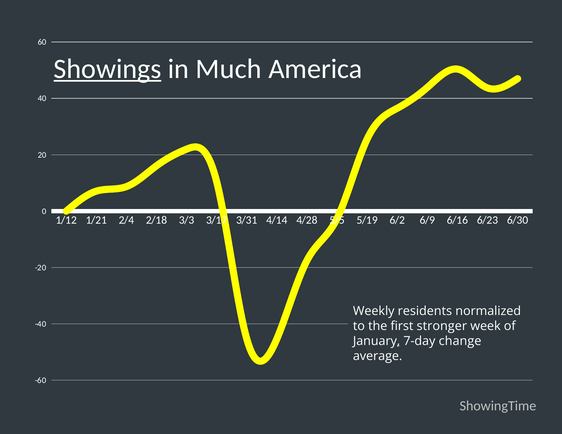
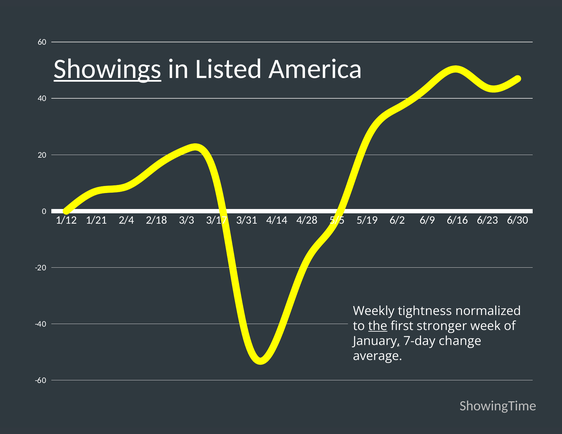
Much: Much -> Listed (229, 69)
residents: residents -> tightness (425, 311)
the underline: none -> present (378, 326)
